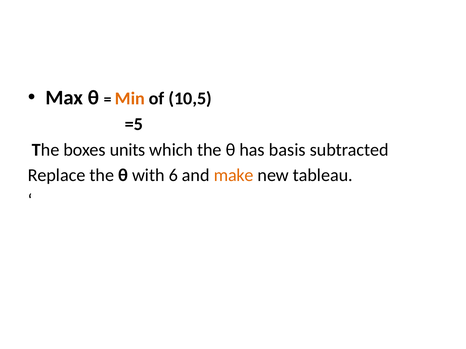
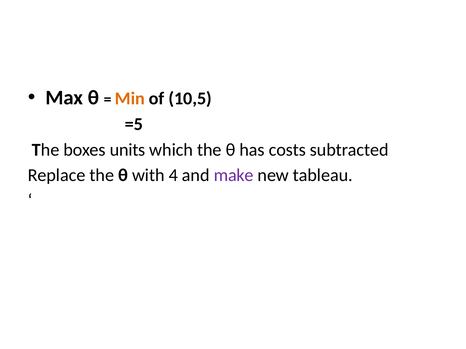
basis: basis -> costs (287, 150)
6: 6 -> 4 (173, 175)
make colour: orange -> purple (234, 175)
